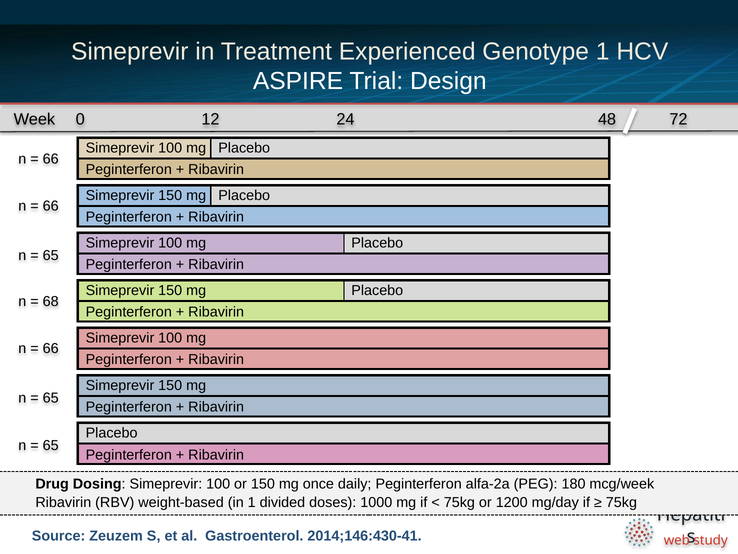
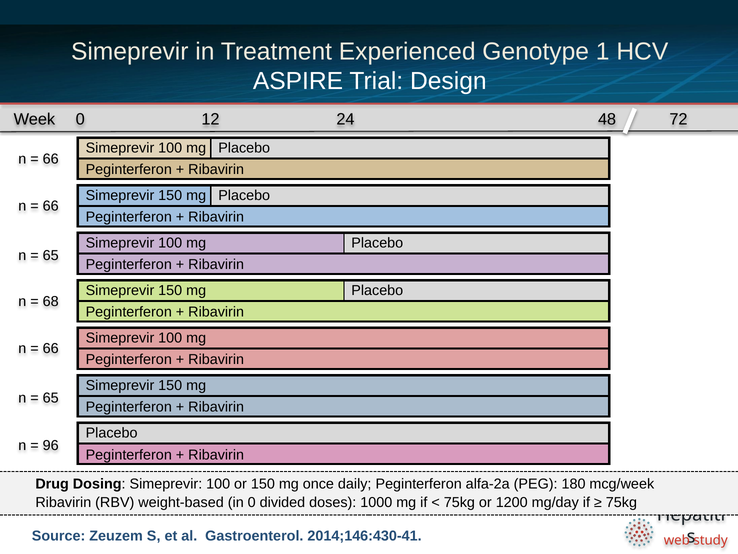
65: 65 -> 96 (51, 445)
in 1: 1 -> 0 (252, 502)
